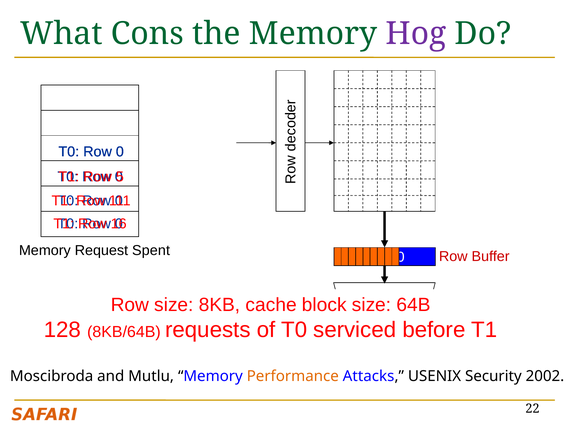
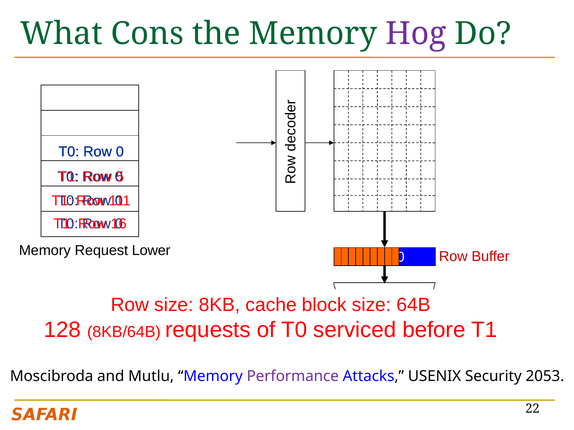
Spent: Spent -> Lower (151, 251)
Performance colour: orange -> purple (293, 377)
2002: 2002 -> 2053 (545, 377)
